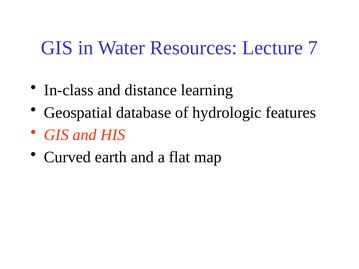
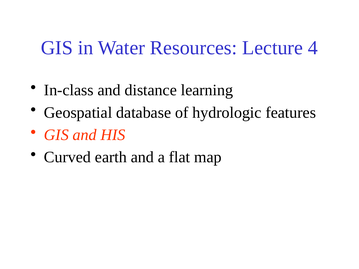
7: 7 -> 4 (313, 48)
